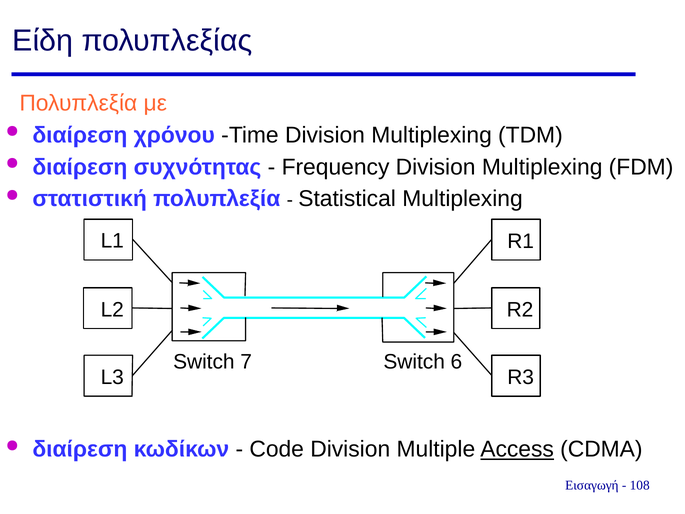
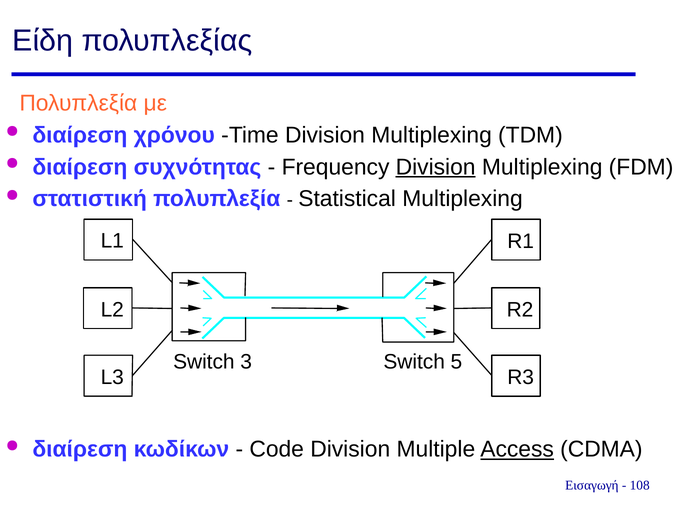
Division underline: none -> present (436, 167)
7: 7 -> 3 (246, 362)
6: 6 -> 5 (456, 362)
